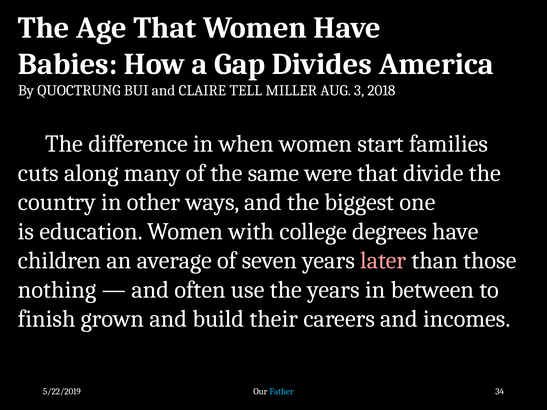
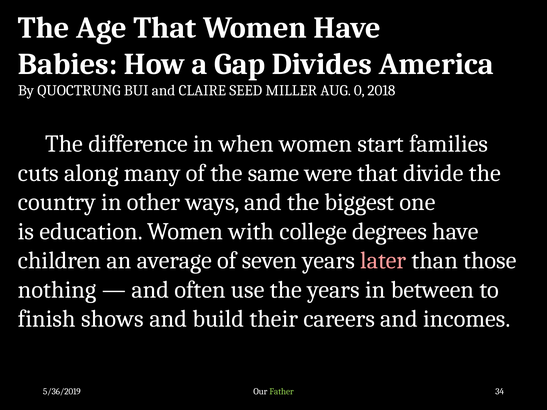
TELL: TELL -> SEED (246, 91)
3: 3 -> 0 (359, 91)
grown: grown -> shows (112, 319)
5/22/2019: 5/22/2019 -> 5/36/2019 (62, 392)
Father colour: light blue -> light green (282, 392)
